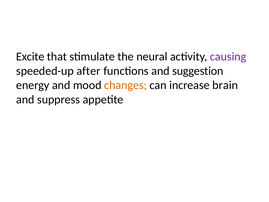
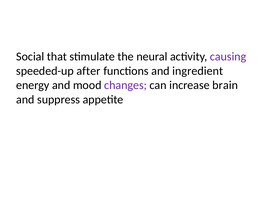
Excite: Excite -> Social (30, 56)
suggestion: suggestion -> ingredient (198, 71)
changes colour: orange -> purple (126, 85)
